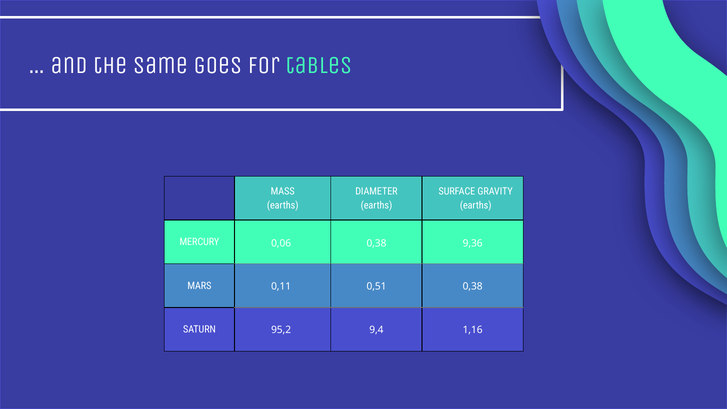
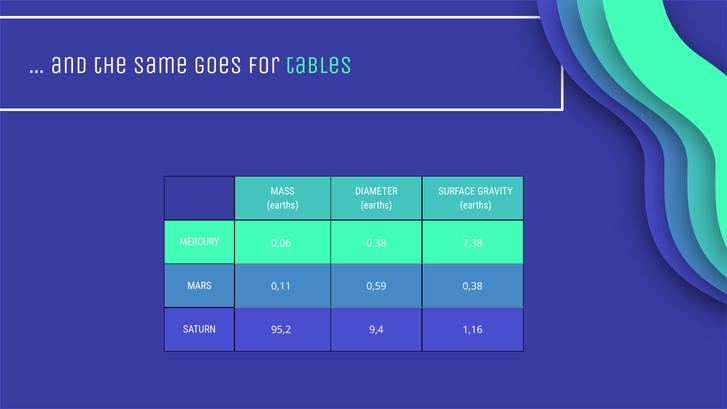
9,36: 9,36 -> 7,38 (473, 244)
0,51: 0,51 -> 0,59 (376, 286)
